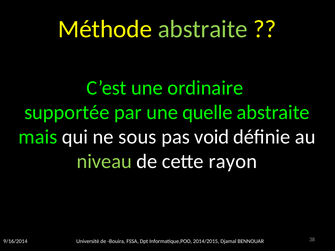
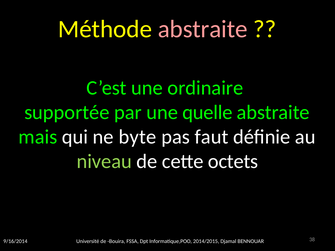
abstraite colour: light green -> pink (203, 29)
sous: sous -> byte (137, 137)
void: void -> faut (212, 137)
rayon: rayon -> octets (233, 162)
